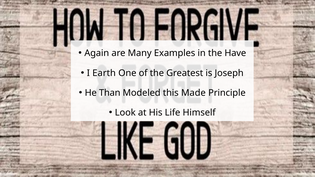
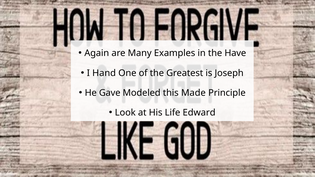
Earth: Earth -> Hand (104, 73)
Than: Than -> Gave (110, 93)
Himself: Himself -> Edward (199, 113)
